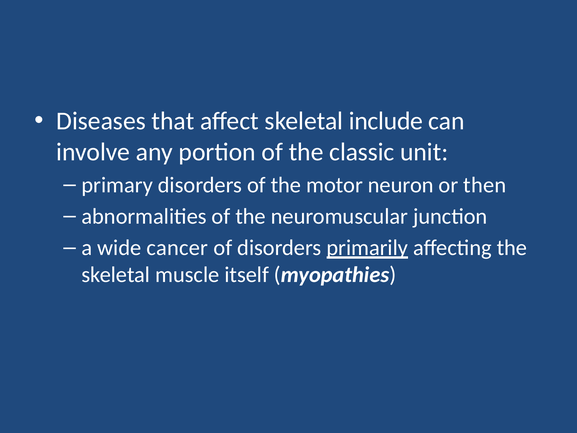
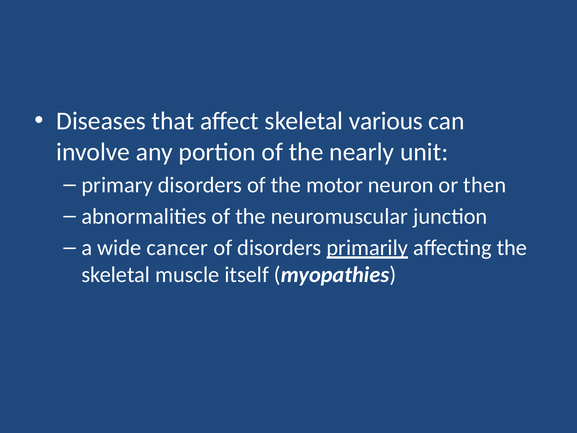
include: include -> various (386, 121)
classic: classic -> nearly (362, 152)
